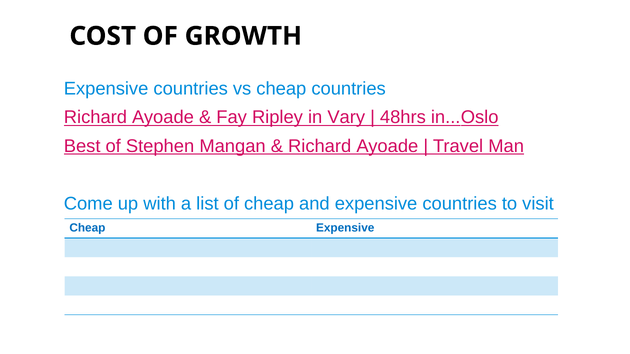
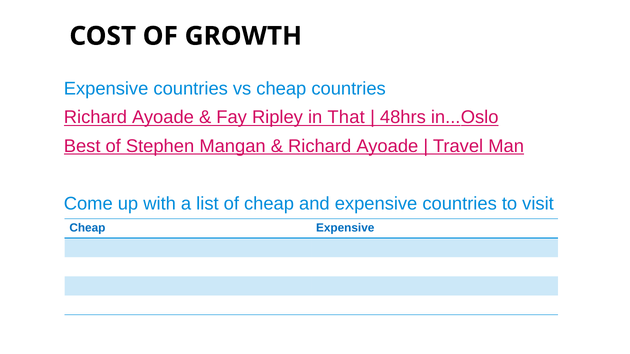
Vary: Vary -> That (346, 117)
